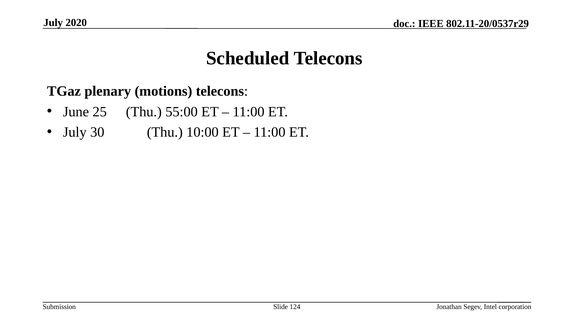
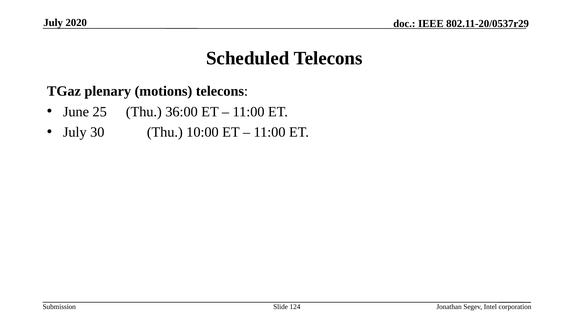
55:00: 55:00 -> 36:00 (182, 112)
